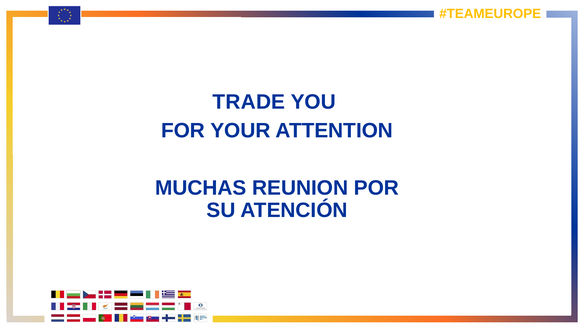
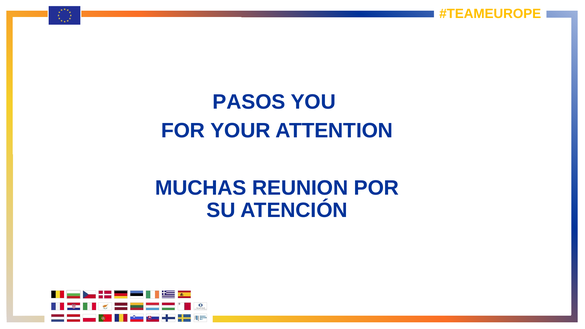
TRADE: TRADE -> PASOS (249, 102)
